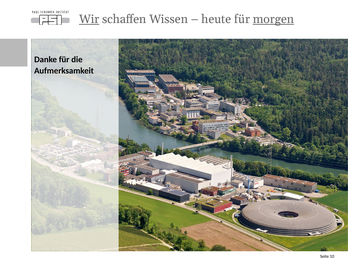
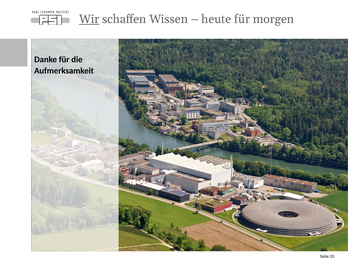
morgen underline: present -> none (273, 19)
